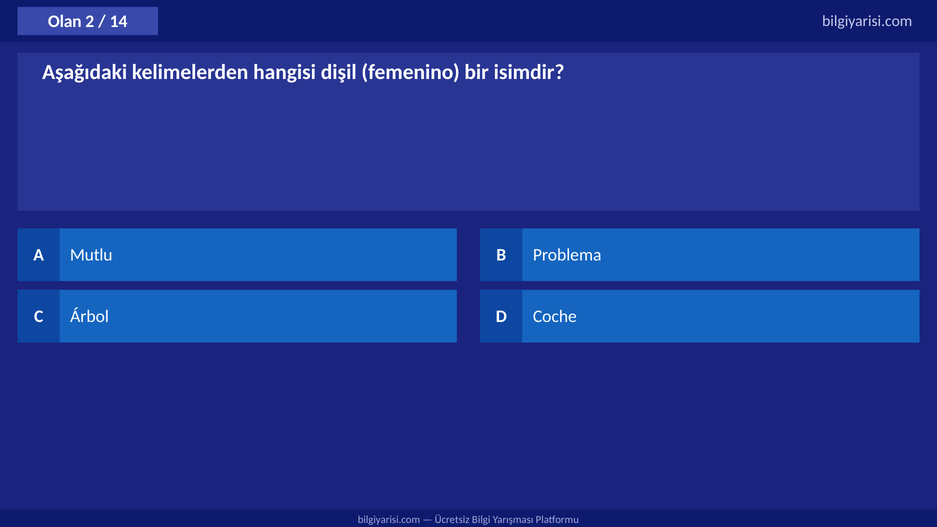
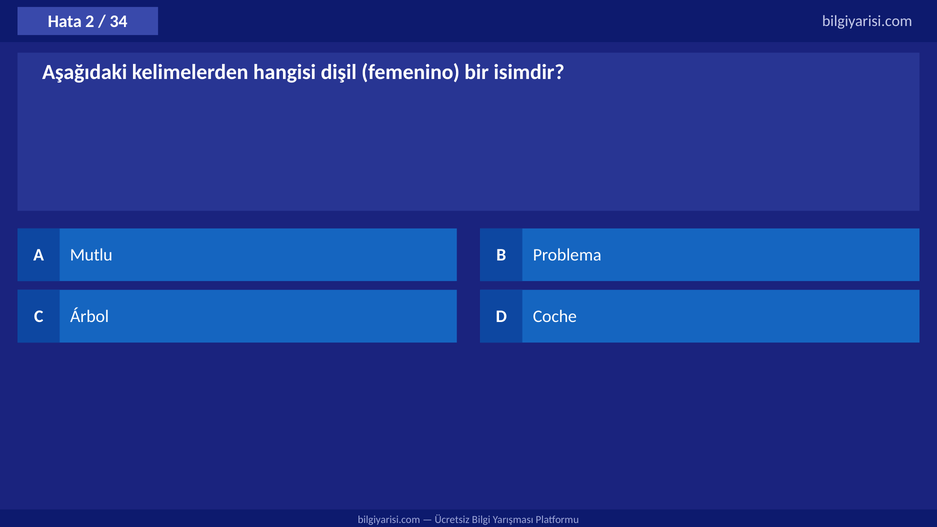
Olan: Olan -> Hata (65, 21)
14: 14 -> 34 (119, 21)
